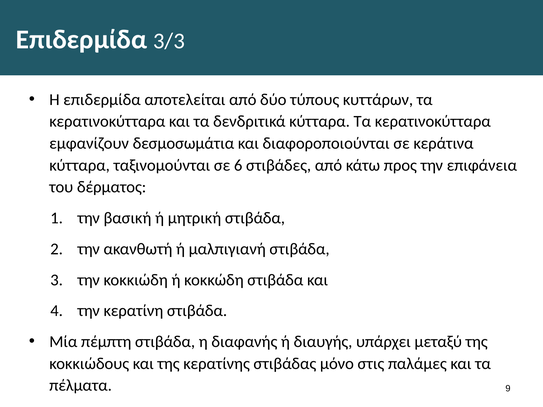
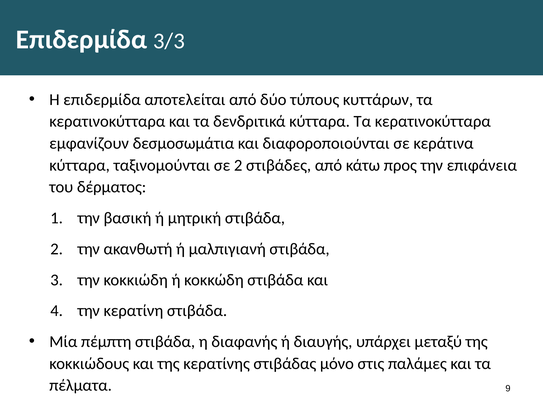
σε 6: 6 -> 2 (238, 165)
